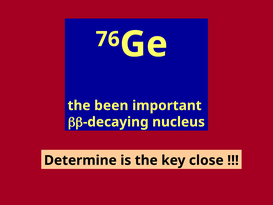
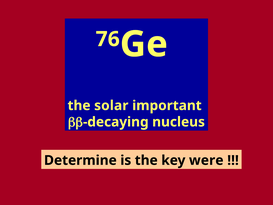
been: been -> solar (111, 105)
close: close -> were (206, 160)
